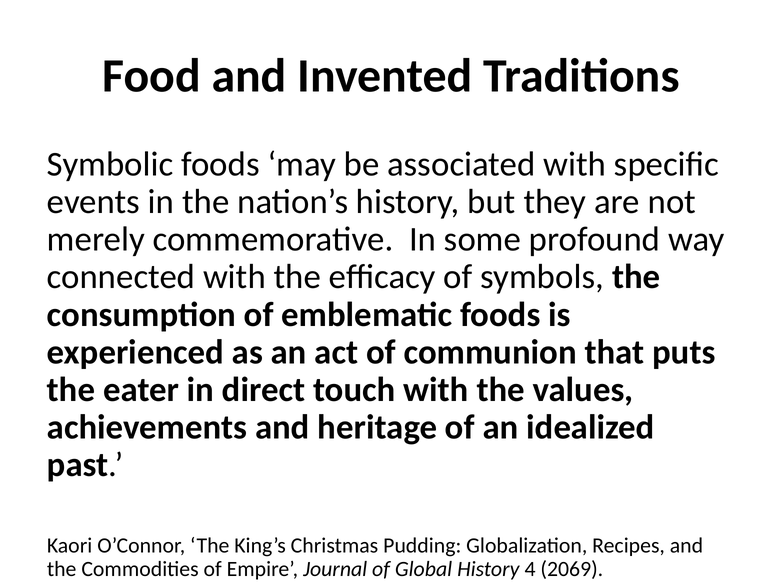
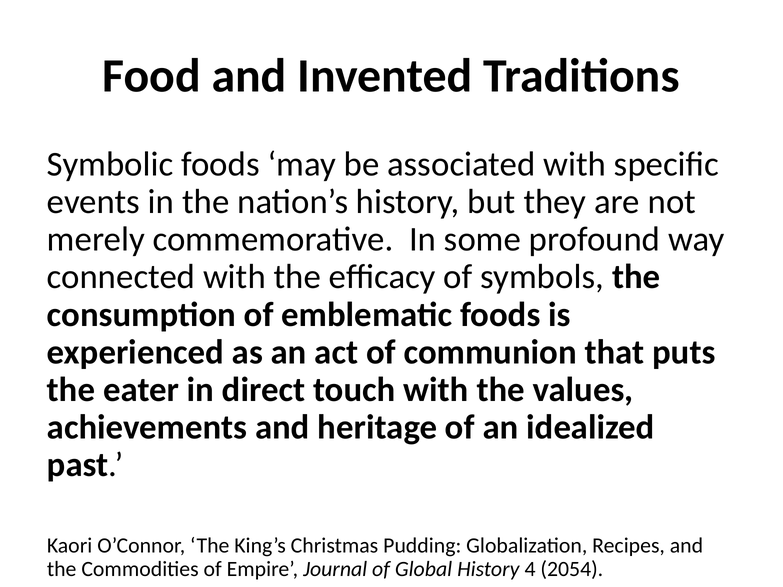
2069: 2069 -> 2054 (572, 569)
